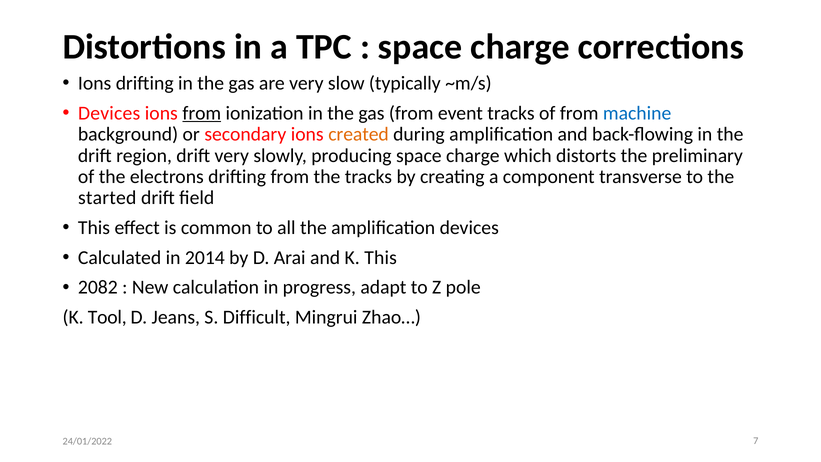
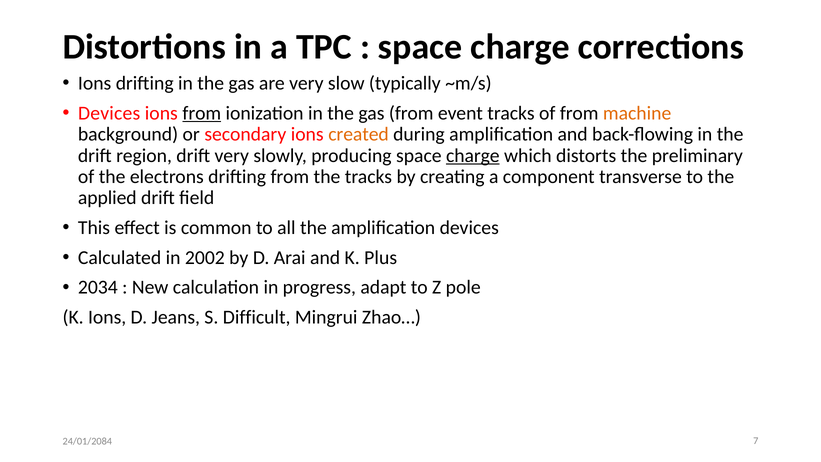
machine colour: blue -> orange (637, 113)
charge underline: none -> present (473, 155)
started: started -> applied (107, 198)
2014: 2014 -> 2002 (205, 258)
K This: This -> Plus (381, 258)
2082: 2082 -> 2034 (98, 287)
K Tool: Tool -> Ions (107, 317)
24/01/2022: 24/01/2022 -> 24/01/2084 (87, 441)
